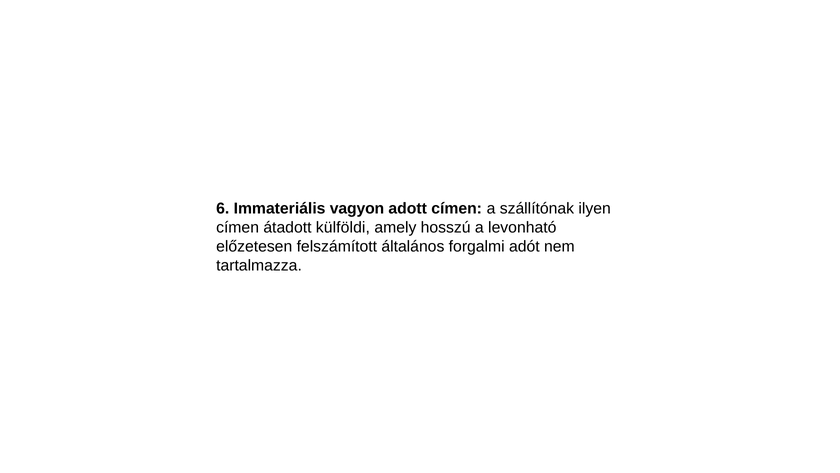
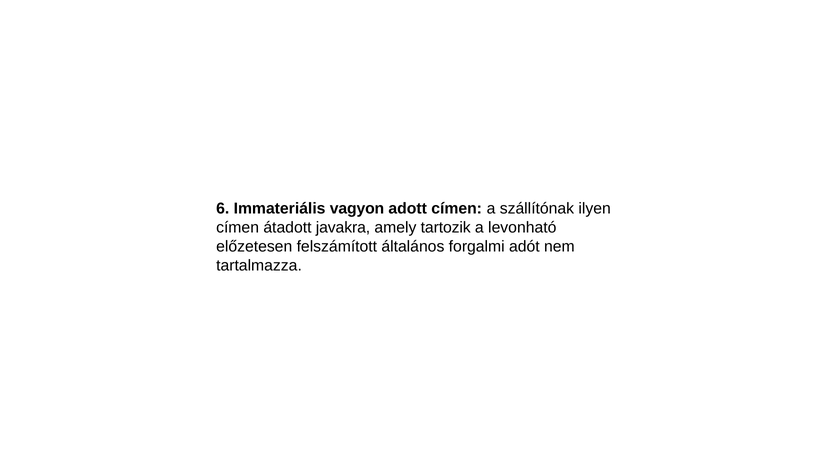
külföldi: külföldi -> javakra (343, 227)
hosszú: hosszú -> tartozik (446, 227)
